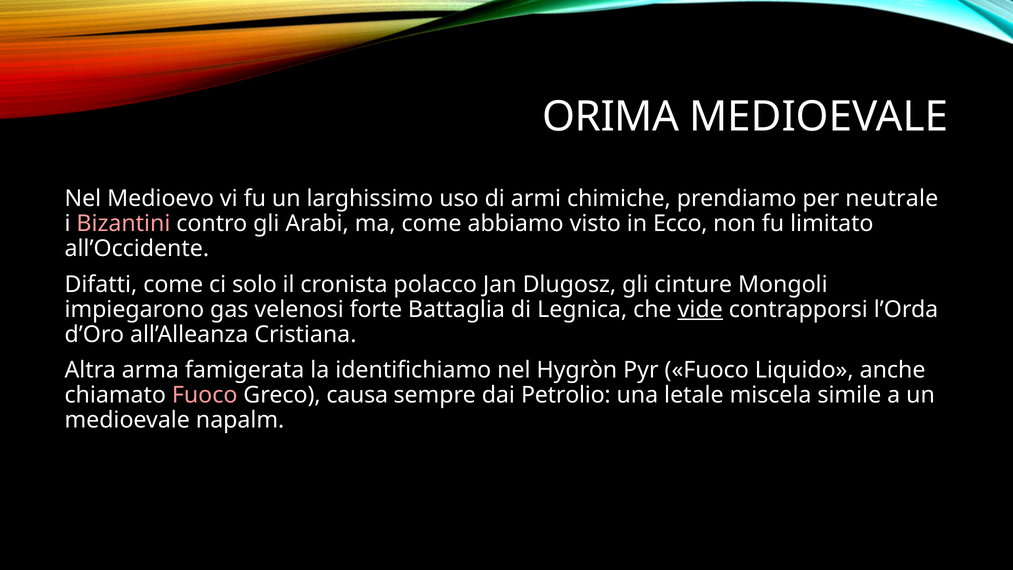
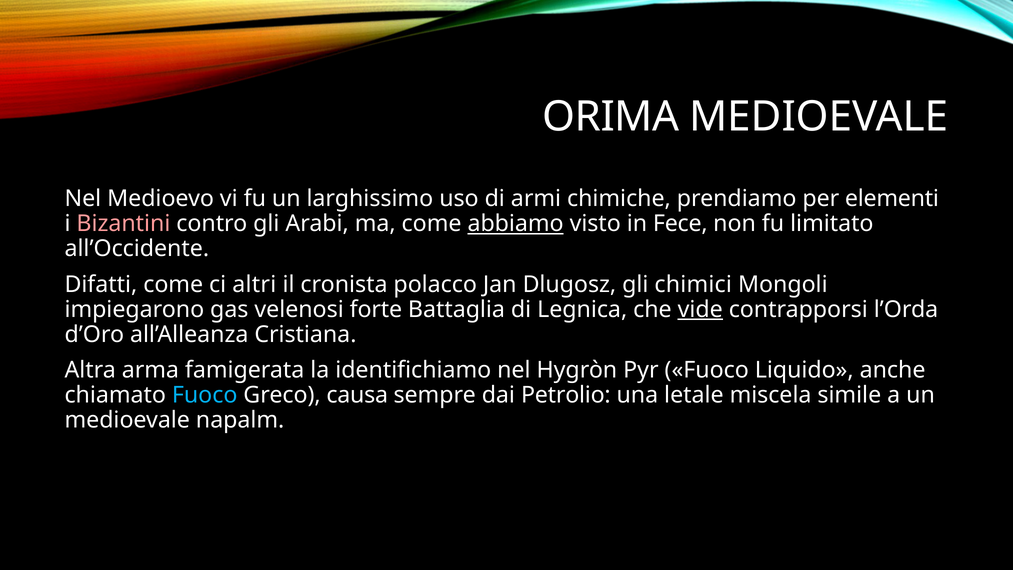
neutrale: neutrale -> elementi (892, 199)
abbiamo underline: none -> present (516, 224)
Ecco: Ecco -> Fece (680, 224)
solo: solo -> altri (254, 284)
cinture: cinture -> chimici (693, 284)
Fuoco colour: pink -> light blue (205, 395)
